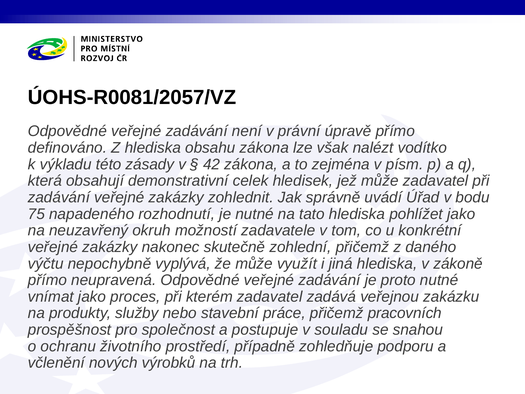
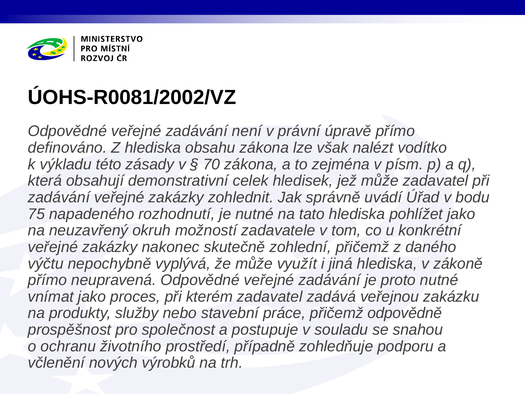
ÚOHS-R0081/2057/VZ: ÚOHS-R0081/2057/VZ -> ÚOHS-R0081/2002/VZ (132, 97)
42: 42 -> 70 (212, 164)
pracovních: pracovních -> odpovědně (405, 313)
